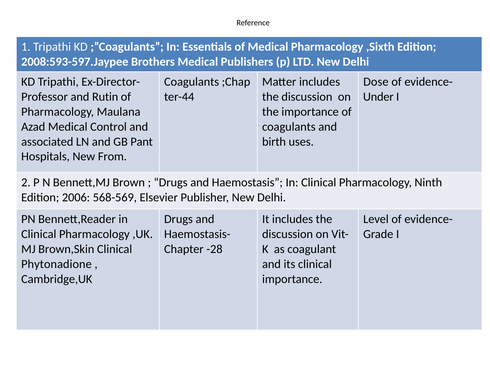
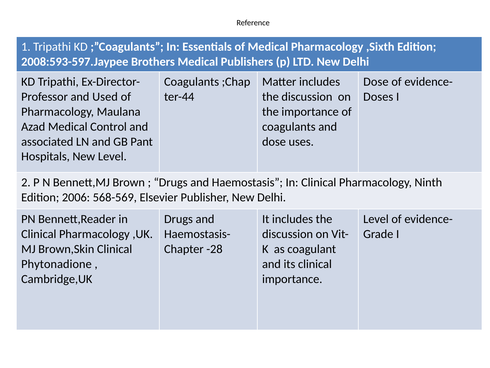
Rutin: Rutin -> Used (105, 97)
Under: Under -> Doses (378, 97)
birth: birth -> dose (274, 141)
New From: From -> Level (112, 156)
